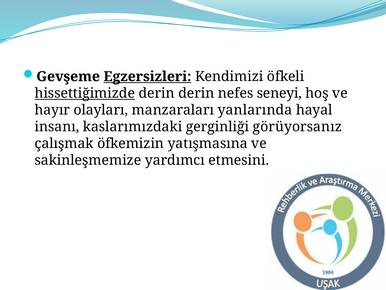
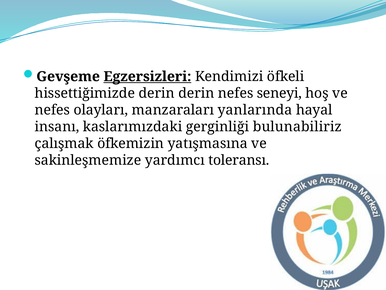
hissettiğimizde underline: present -> none (85, 93)
hayır: hayır -> nefes (52, 110)
görüyorsanız: görüyorsanız -> bulunabiliriz (297, 127)
etmesini: etmesini -> toleransı (239, 160)
